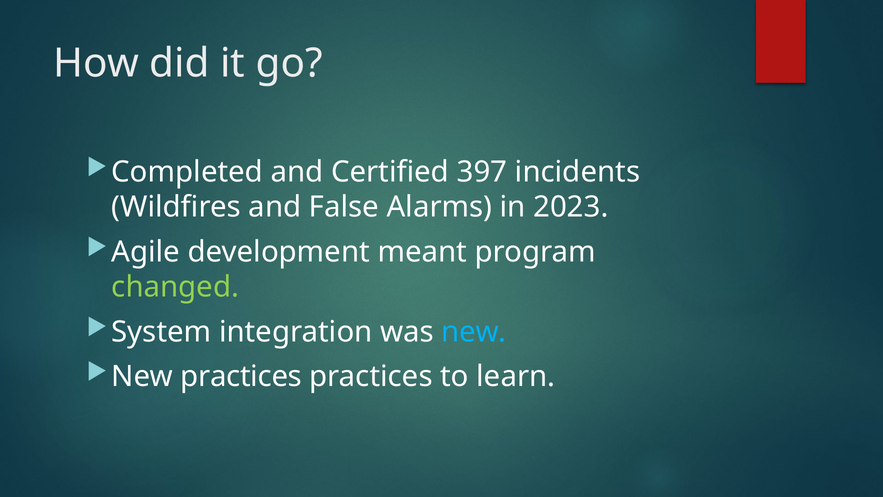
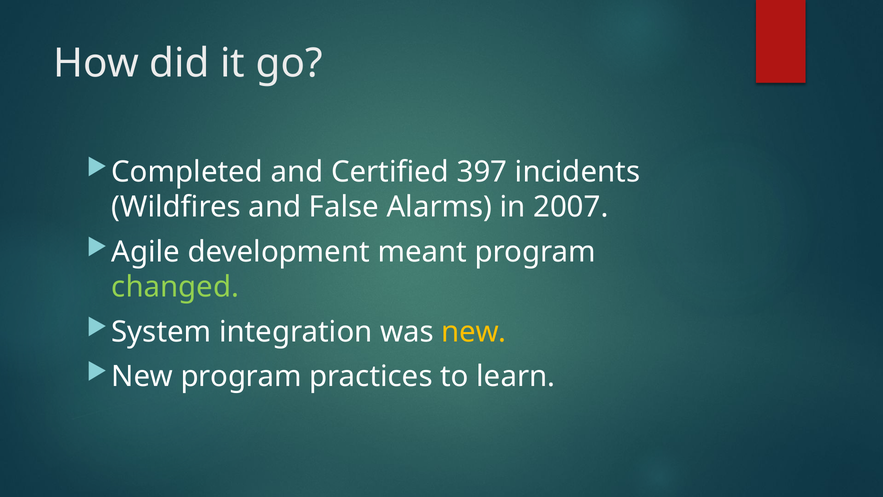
2023: 2023 -> 2007 (571, 207)
new colour: light blue -> yellow (474, 332)
New practices: practices -> program (241, 376)
